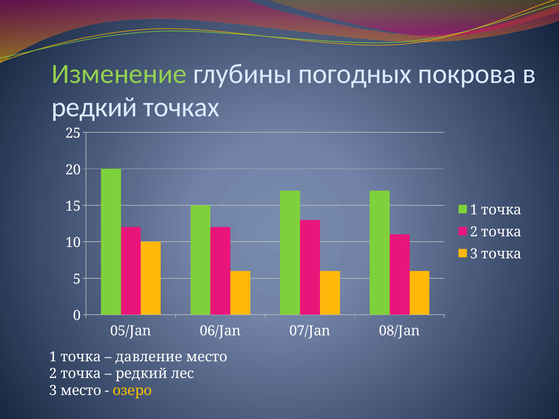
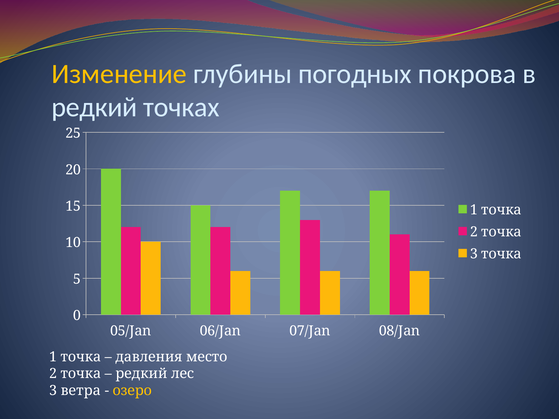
Изменение colour: light green -> yellow (119, 74)
давление: давление -> давления (149, 357)
3 место: место -> ветра (81, 391)
